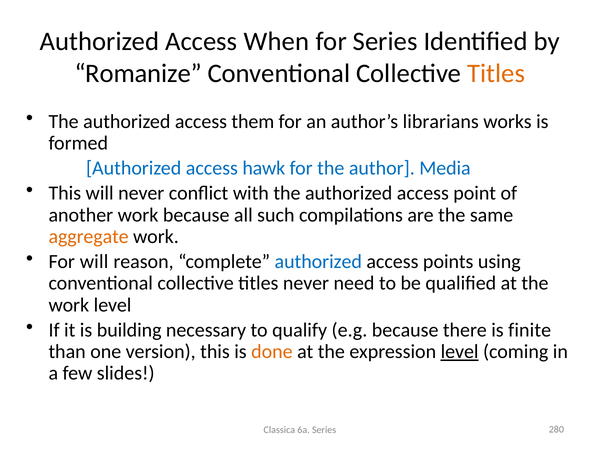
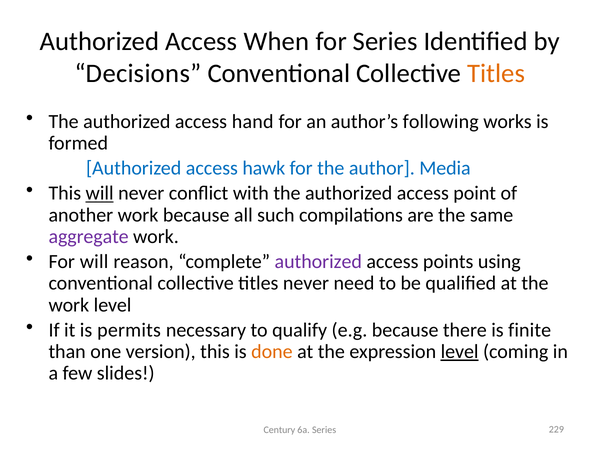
Romanize: Romanize -> Decisions (138, 73)
them: them -> hand (253, 121)
librarians: librarians -> following (441, 121)
will underline: none -> present (100, 193)
aggregate colour: orange -> purple (89, 237)
authorized colour: blue -> purple (318, 262)
building: building -> permits (129, 330)
Classica: Classica -> Century (279, 430)
280: 280 -> 229 (556, 430)
